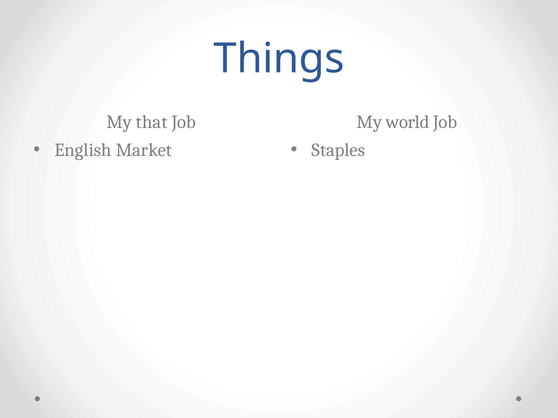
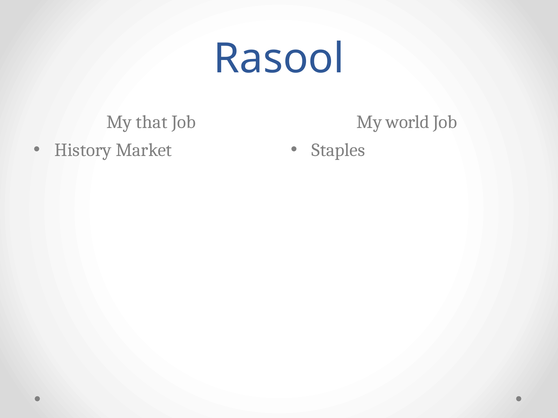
Things: Things -> Rasool (279, 59)
English: English -> History (83, 150)
